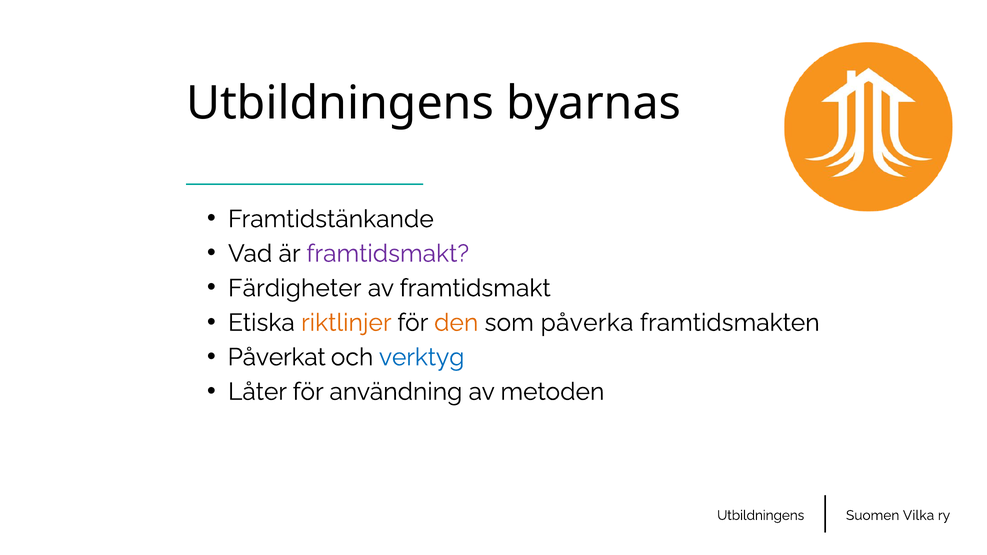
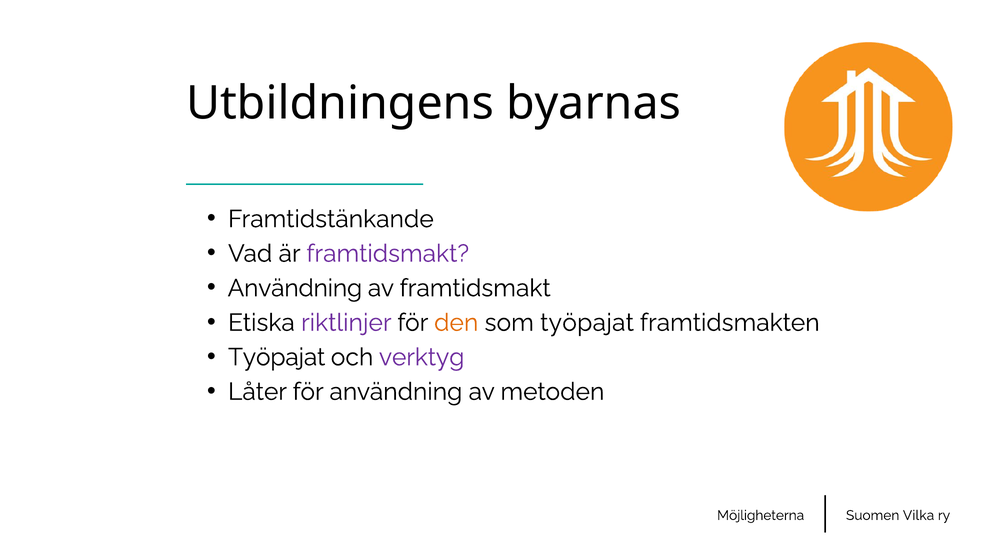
Färdigheter: Färdigheter -> Användning (295, 288)
riktlinjer colour: orange -> purple (346, 323)
som påverka: påverka -> työpajat (587, 323)
Påverkat: Påverkat -> Työpajat (277, 357)
verktyg colour: blue -> purple (422, 357)
Utbildningens: Utbildningens -> Möjligheterna (761, 516)
